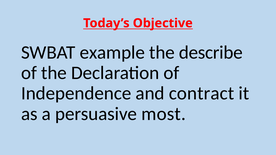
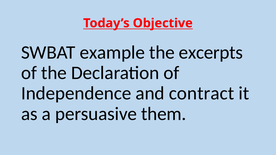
describe: describe -> excerpts (211, 52)
most: most -> them (164, 114)
